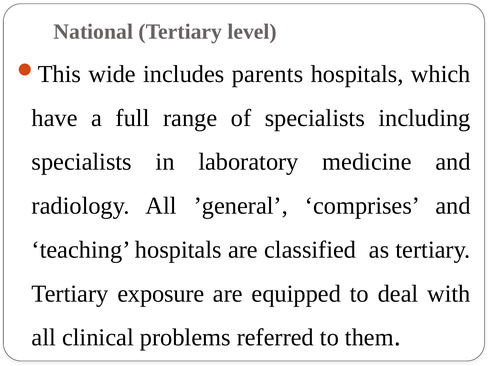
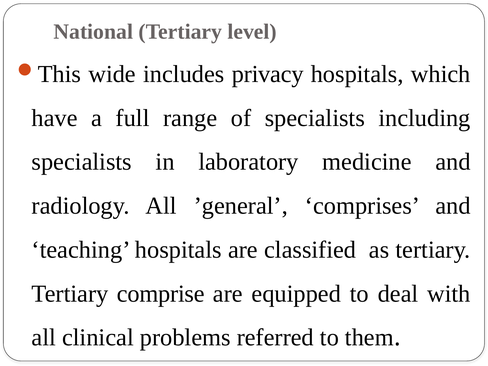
parents: parents -> privacy (268, 74)
exposure: exposure -> comprise (161, 294)
